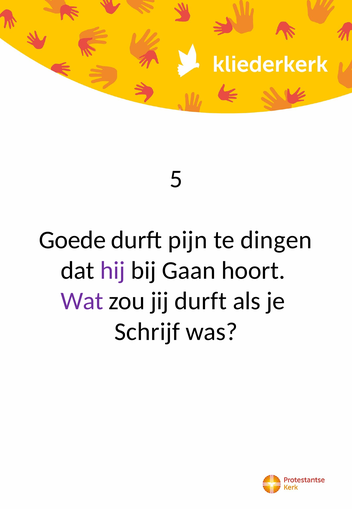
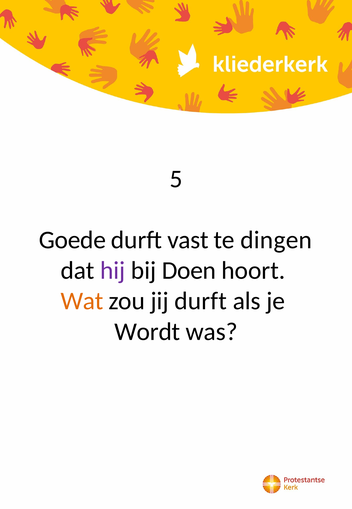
pijn: pijn -> vast (188, 240)
Gaan: Gaan -> Doen (189, 270)
Wat colour: purple -> orange (82, 301)
Schrijf: Schrijf -> Wordt (147, 331)
